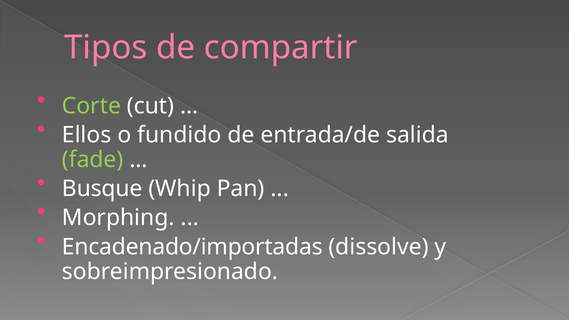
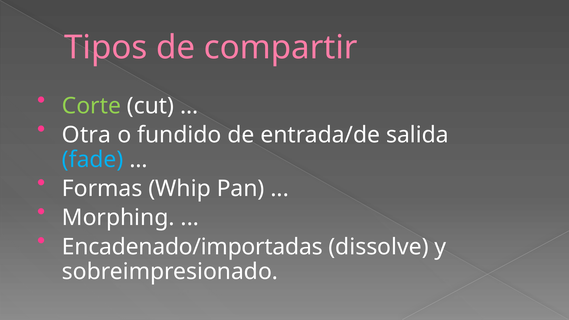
Ellos: Ellos -> Otra (87, 135)
fade colour: light green -> light blue (93, 160)
Busque: Busque -> Formas (102, 189)
